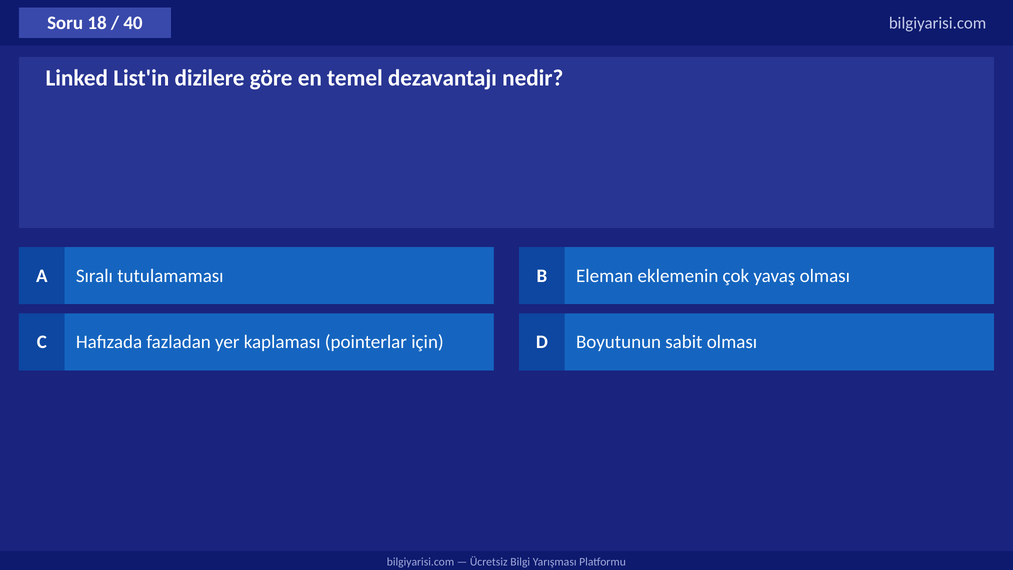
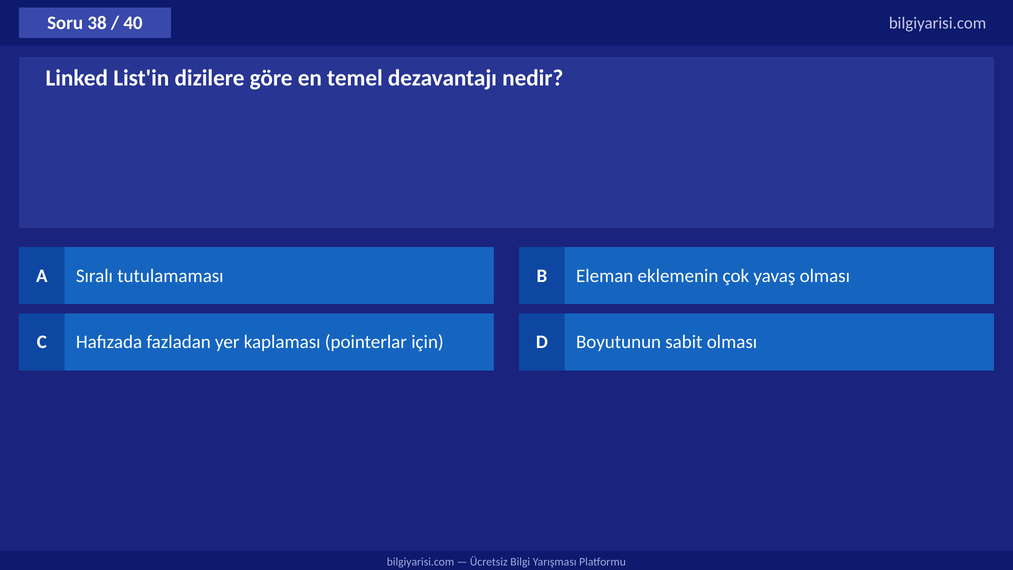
18: 18 -> 38 (97, 23)
